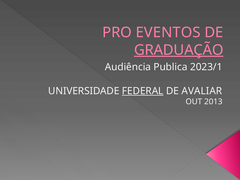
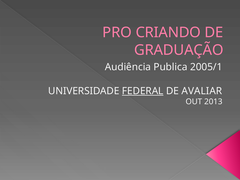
EVENTOS: EVENTOS -> CRIANDO (168, 32)
GRADUAÇÃO underline: present -> none (179, 50)
2023/1: 2023/1 -> 2005/1 (206, 67)
